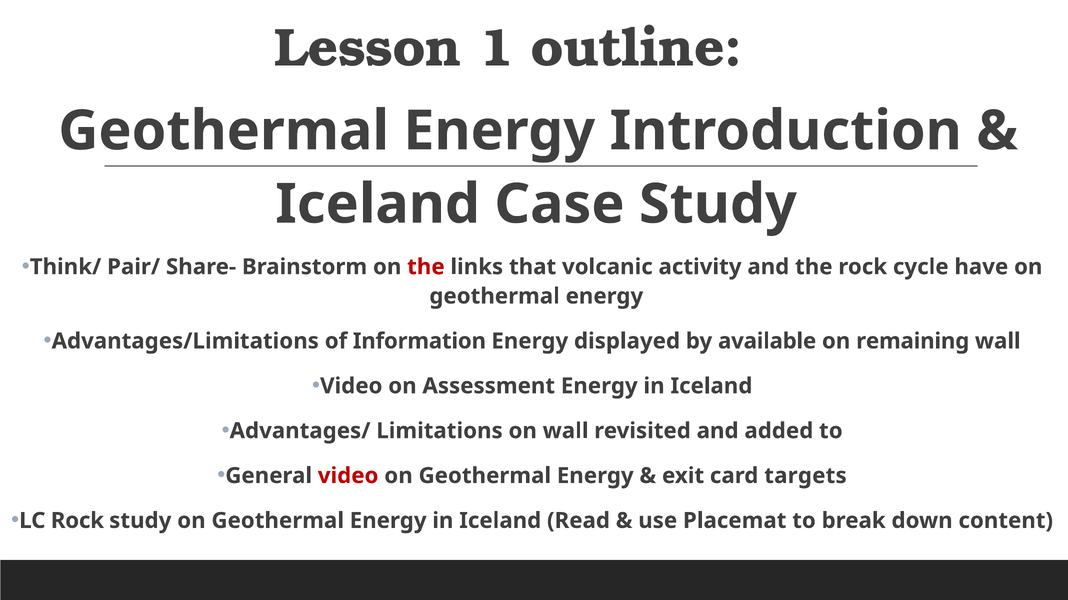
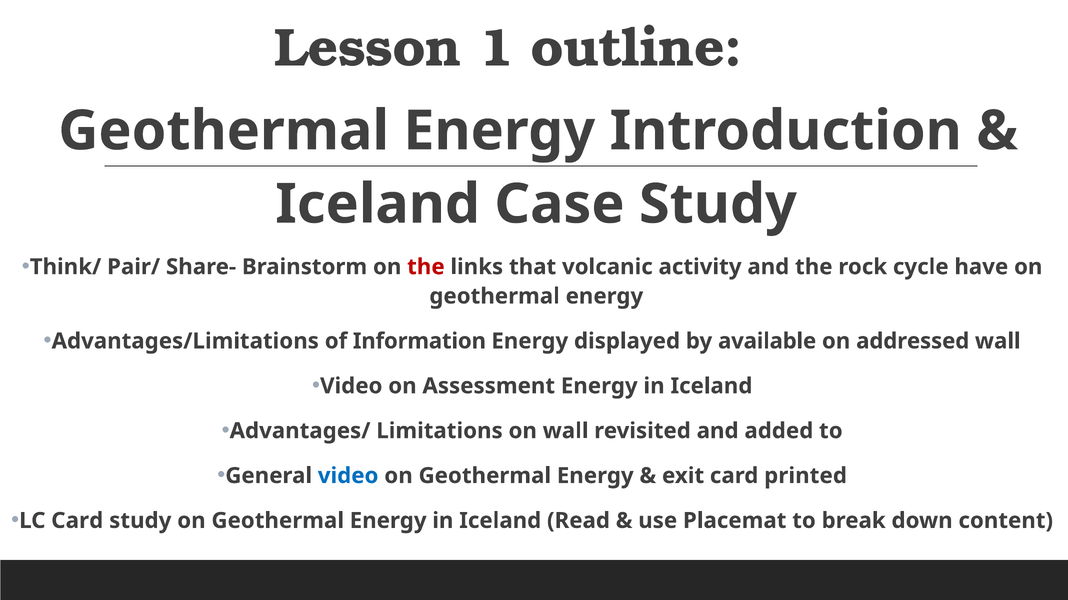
remaining: remaining -> addressed (913, 341)
video colour: red -> blue (348, 476)
targets: targets -> printed (806, 476)
LC Rock: Rock -> Card (77, 521)
